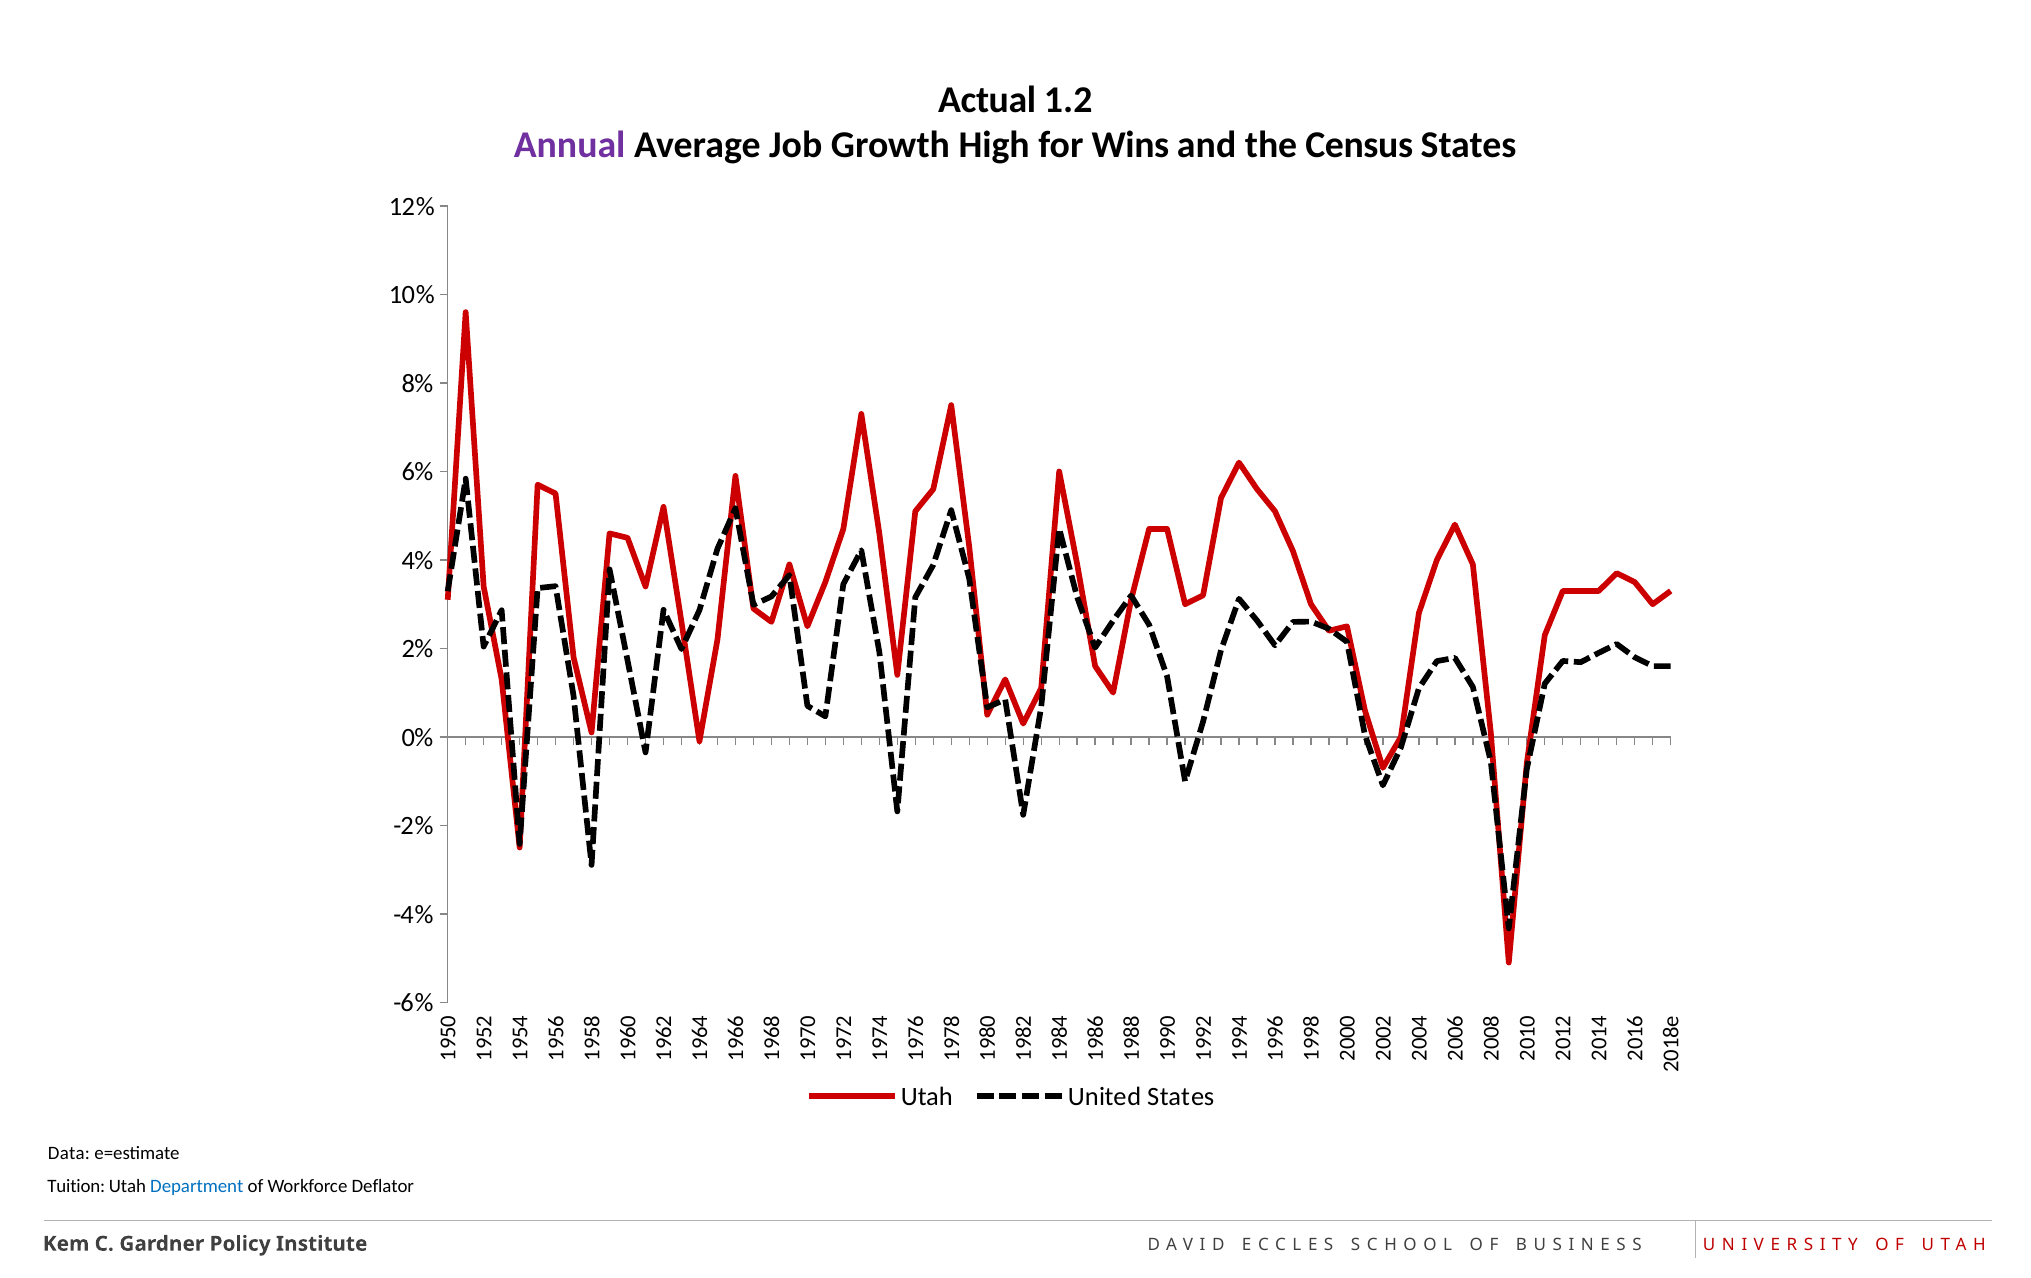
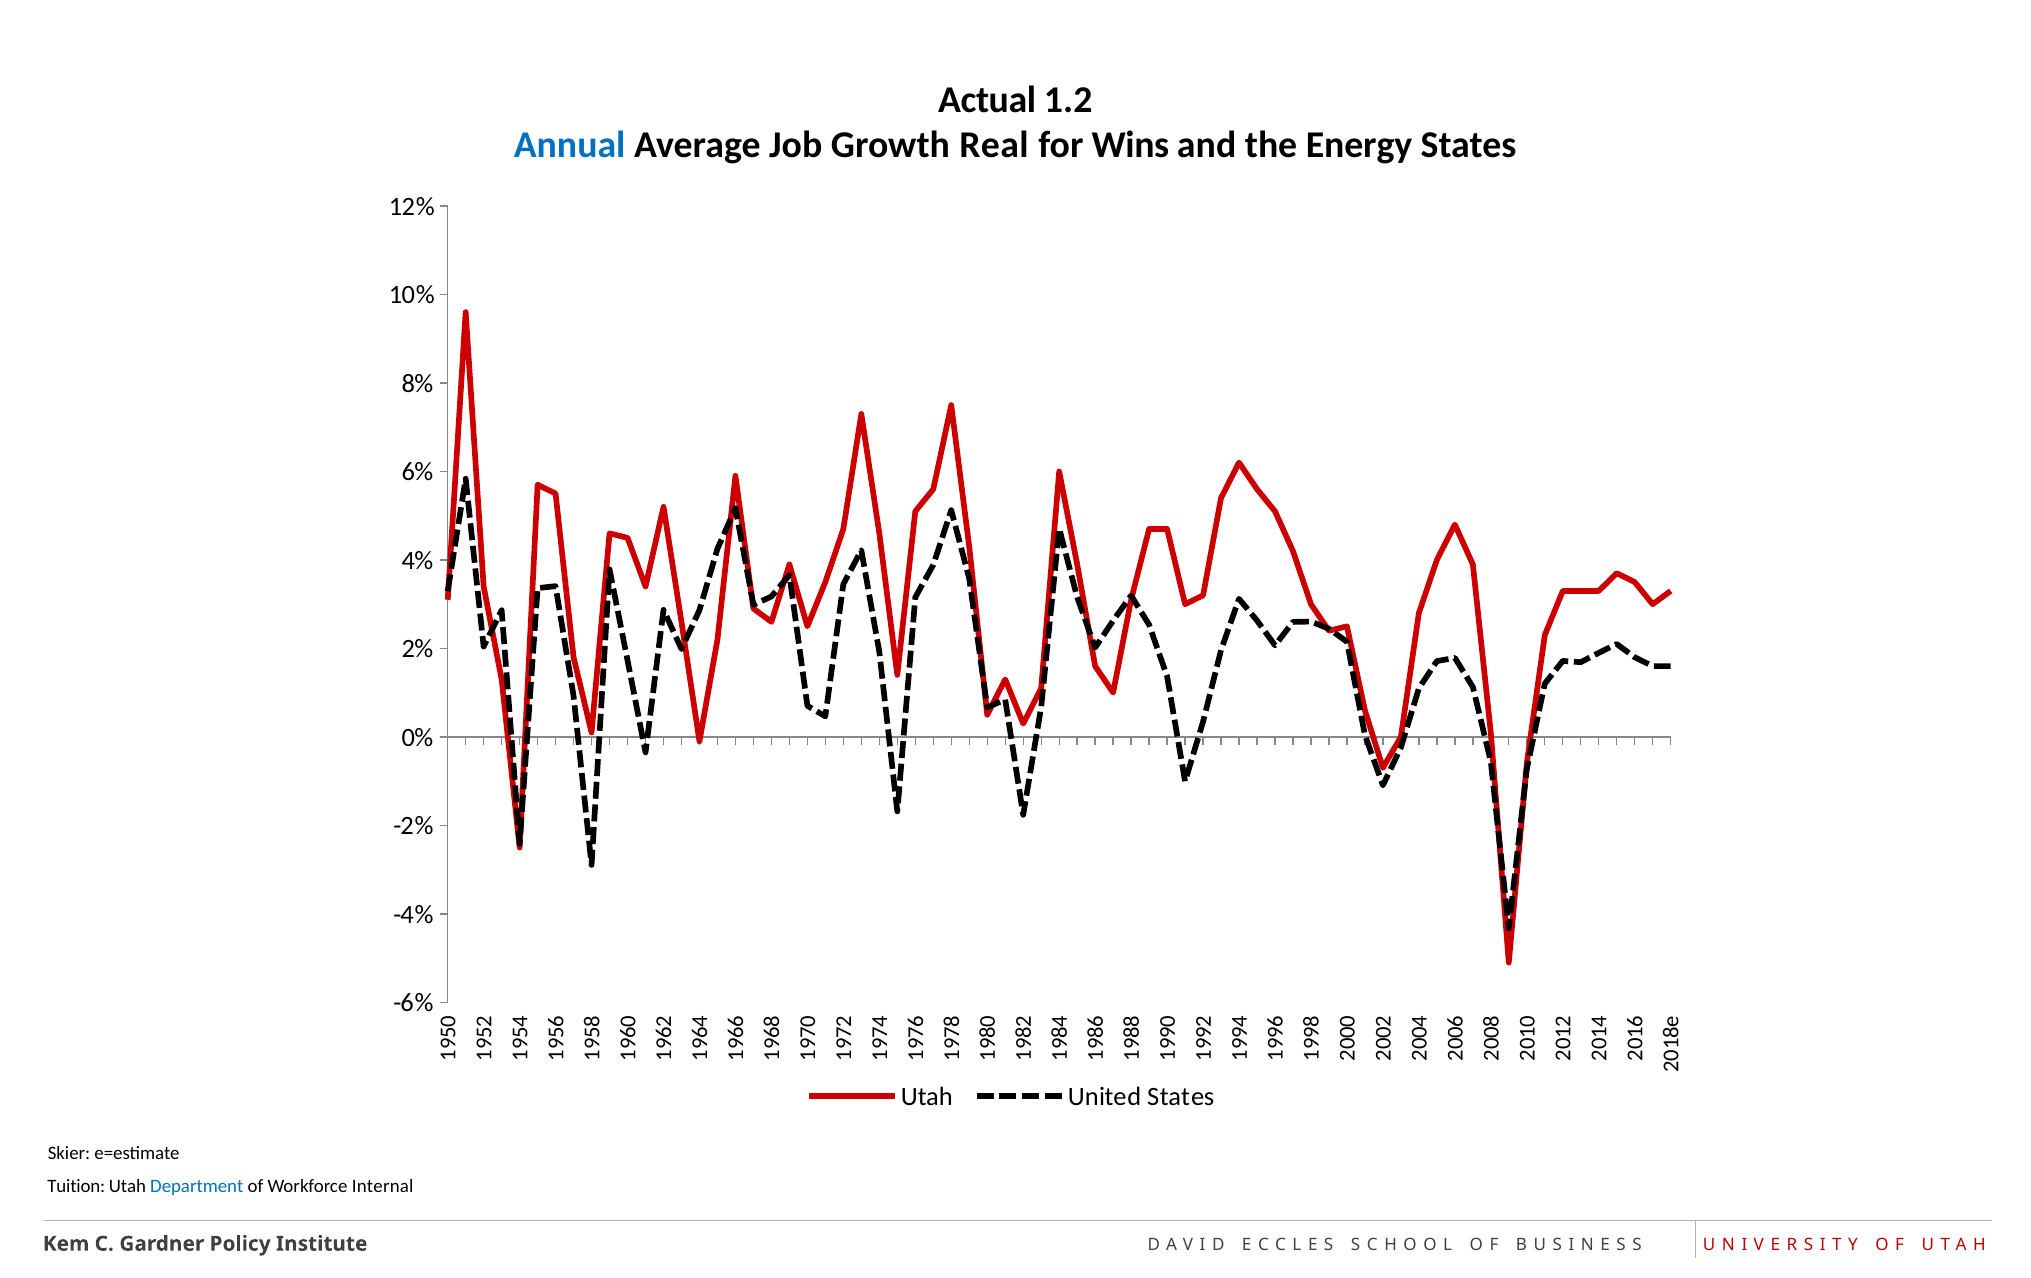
Annual colour: purple -> blue (570, 145)
High: High -> Real (994, 145)
Census: Census -> Energy (1359, 145)
Data: Data -> Skier (69, 1154)
Deflator: Deflator -> Internal (383, 1186)
